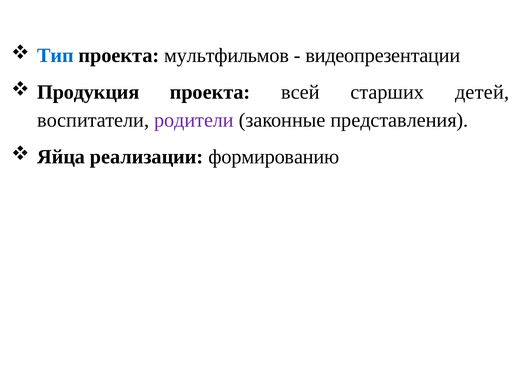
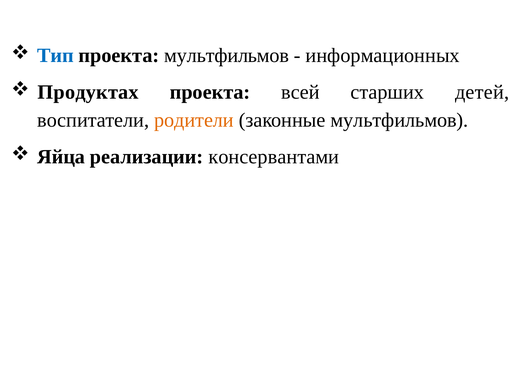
видеопрезентации: видеопрезентации -> информационных (383, 56)
Продукция: Продукция -> Продуктах (88, 92)
родители colour: purple -> orange (194, 120)
законные представления: представления -> мультфильмов (399, 120)
формированию: формированию -> консервантами (274, 157)
